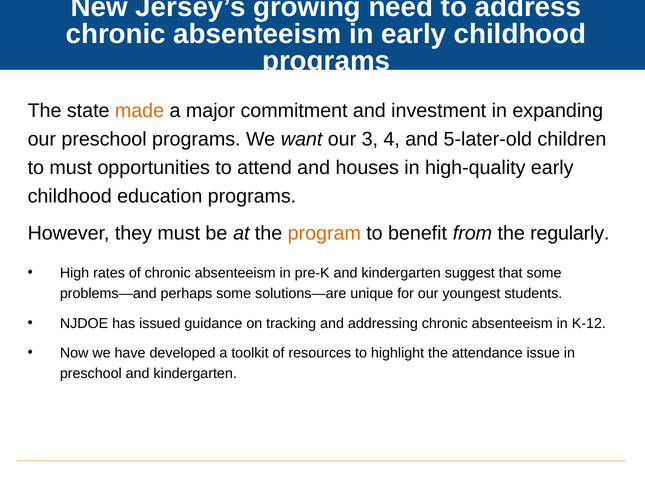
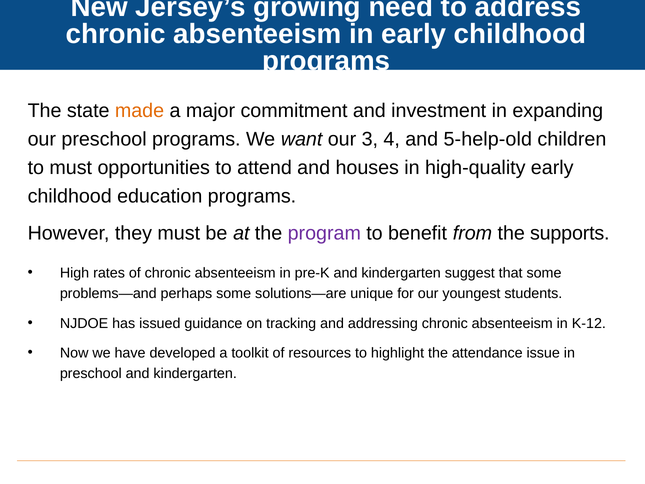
5-later-old: 5-later-old -> 5-help-old (488, 139)
program colour: orange -> purple (324, 233)
regularly: regularly -> supports (570, 233)
